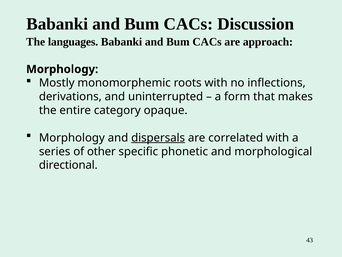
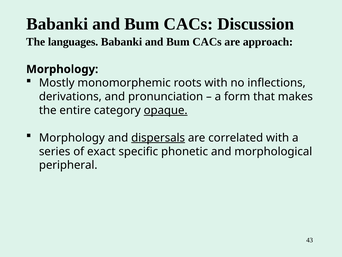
uninterrupted: uninterrupted -> pronunciation (166, 96)
opaque underline: none -> present (166, 110)
other: other -> exact (101, 151)
directional: directional -> peripheral (68, 165)
